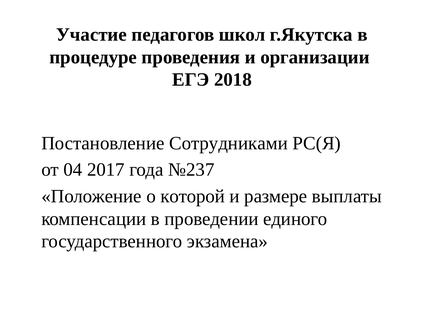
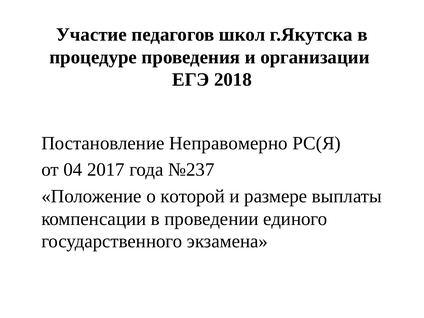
Сотрудниками: Сотрудниками -> Неправомерно (228, 143)
